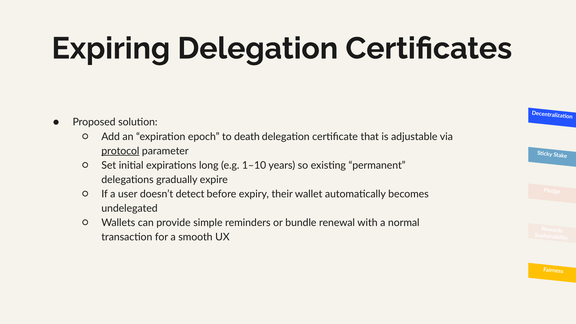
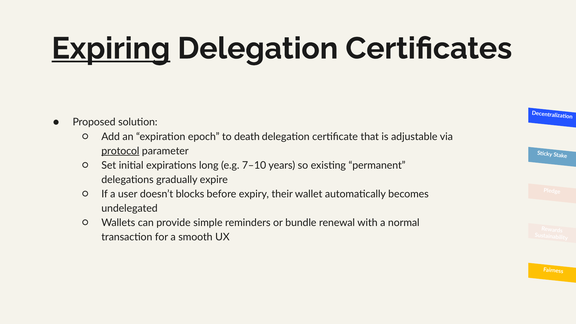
Expiring underline: none -> present (111, 48)
1–10: 1–10 -> 7–10 (254, 165)
detect: detect -> blocks (190, 194)
